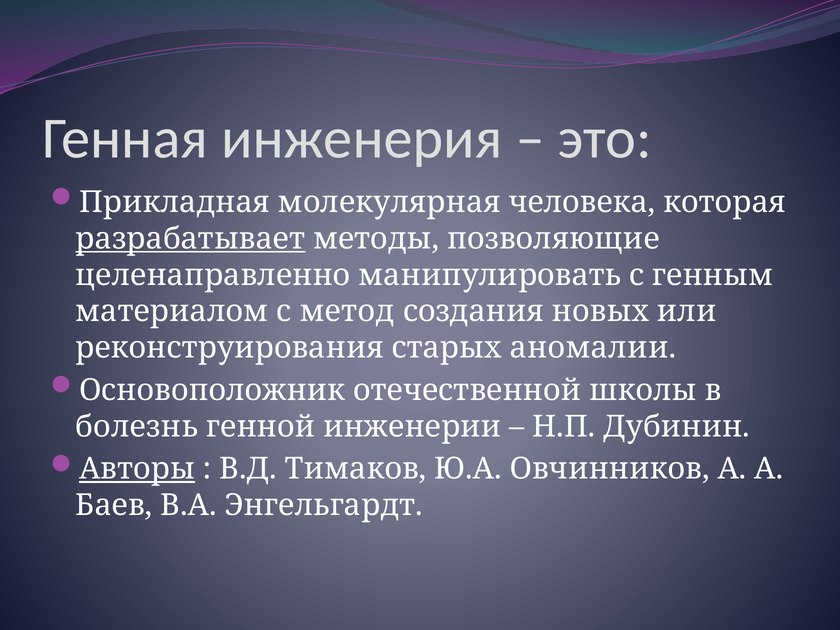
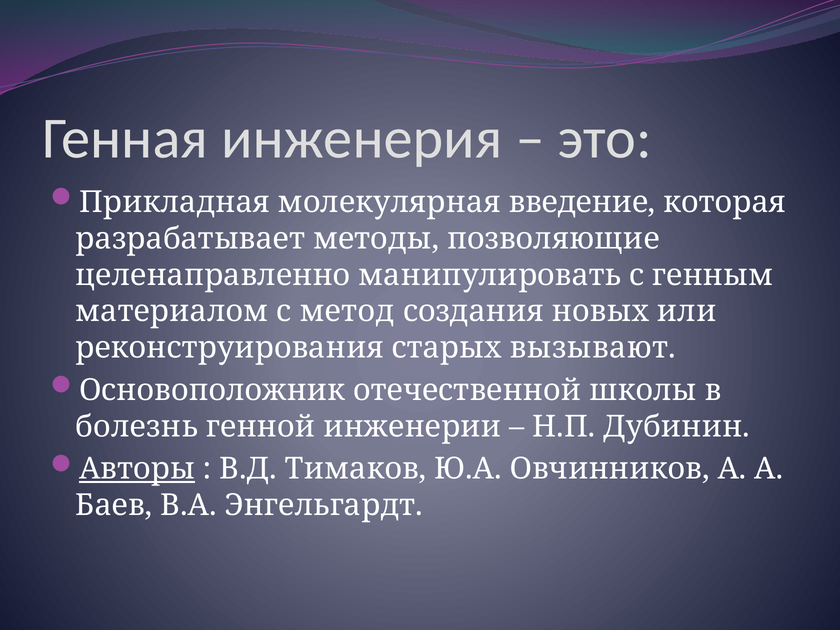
человека: человека -> введение (582, 202)
разрабатывает underline: present -> none (190, 239)
аномалии: аномалии -> вызывают (593, 348)
